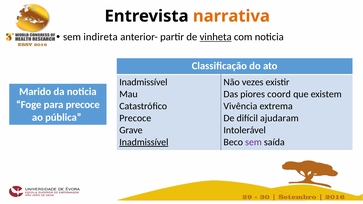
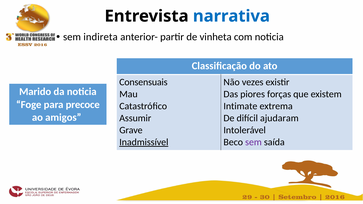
narrativa colour: orange -> blue (231, 16)
vinheta underline: present -> none (216, 37)
Inadmissível: Inadmissível -> Consensuais (143, 82)
coord: coord -> forças (279, 94)
Vivência: Vivência -> Intimate (240, 106)
pública: pública -> amigos (63, 118)
Precoce: Precoce -> Assumir (135, 118)
